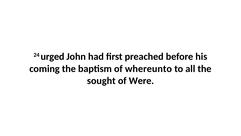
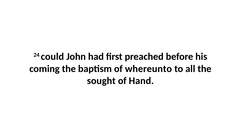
urged: urged -> could (52, 56)
Were: Were -> Hand (141, 81)
